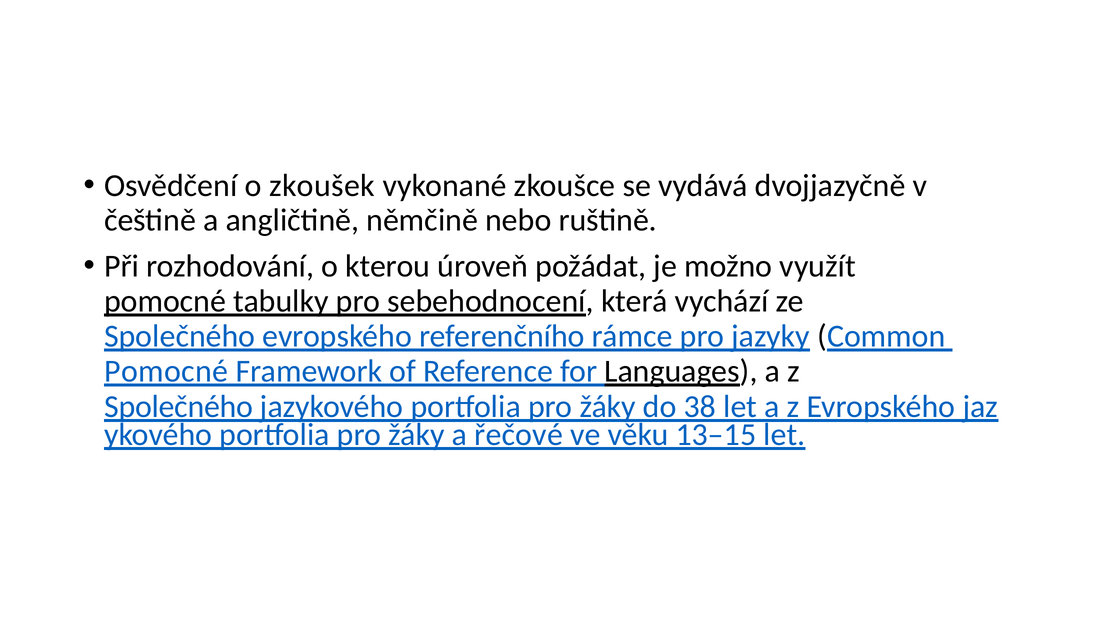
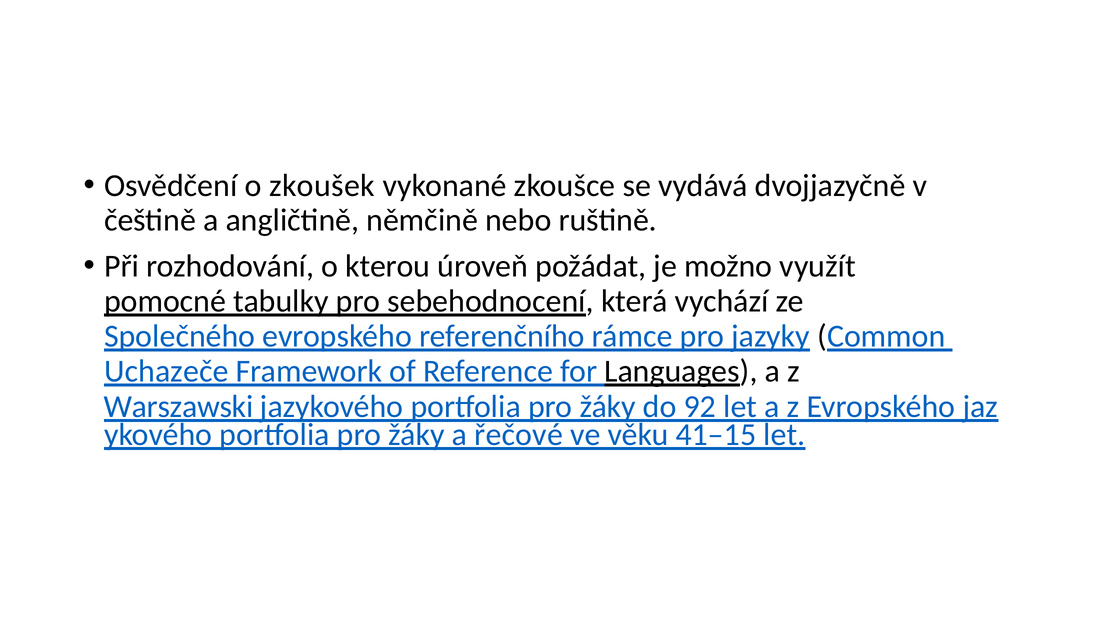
Pomocné: Pomocné -> Uchazeče (166, 371)
Společného: Společného -> Warszawski (179, 406)
38: 38 -> 92 (700, 406)
13–15: 13–15 -> 41–15 (716, 434)
